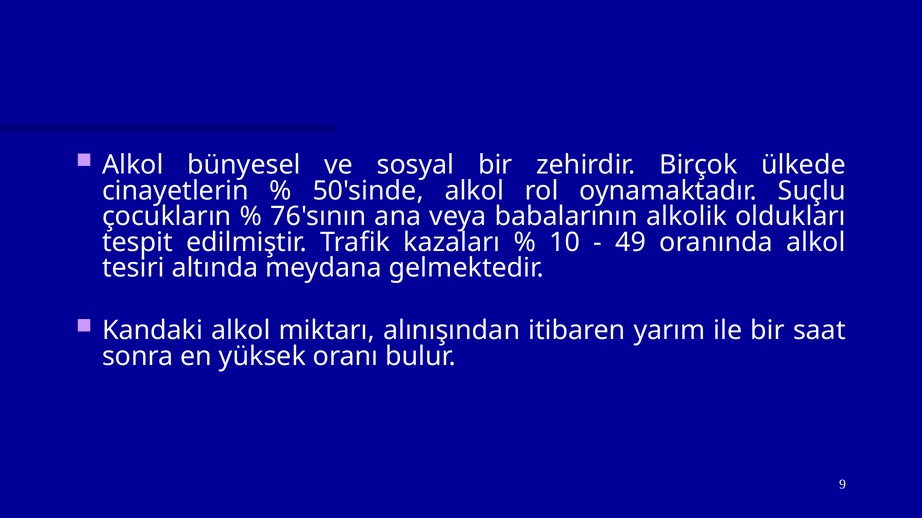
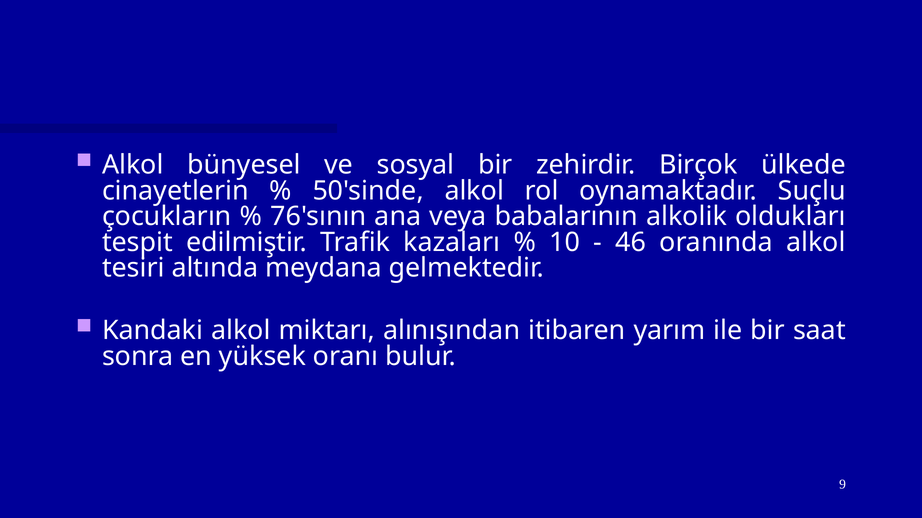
49: 49 -> 46 (631, 243)
